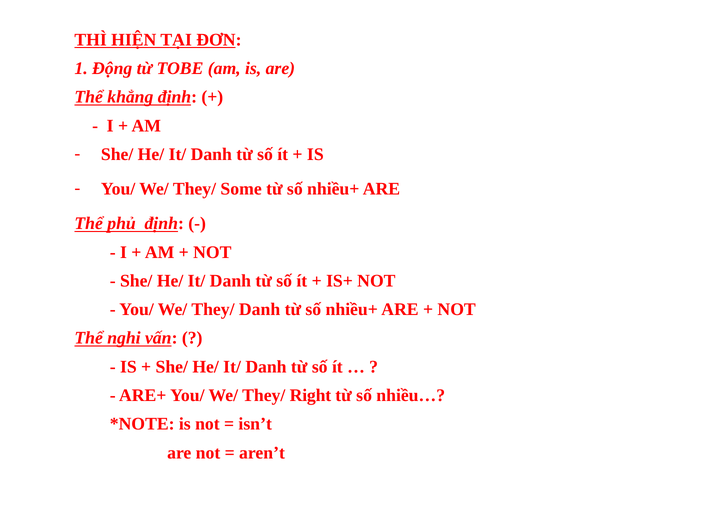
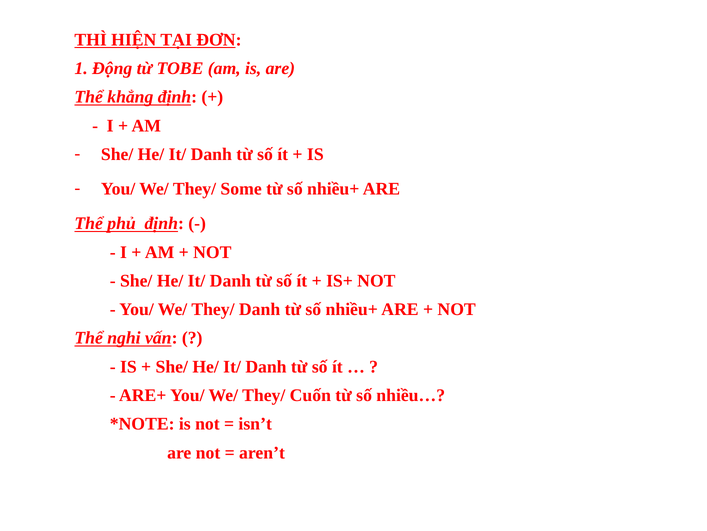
Right: Right -> Cuốn (310, 395)
